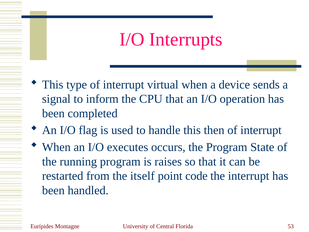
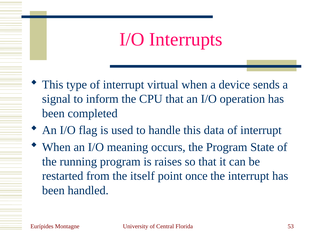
then: then -> data (214, 130)
executes: executes -> meaning (128, 147)
code: code -> once (196, 176)
